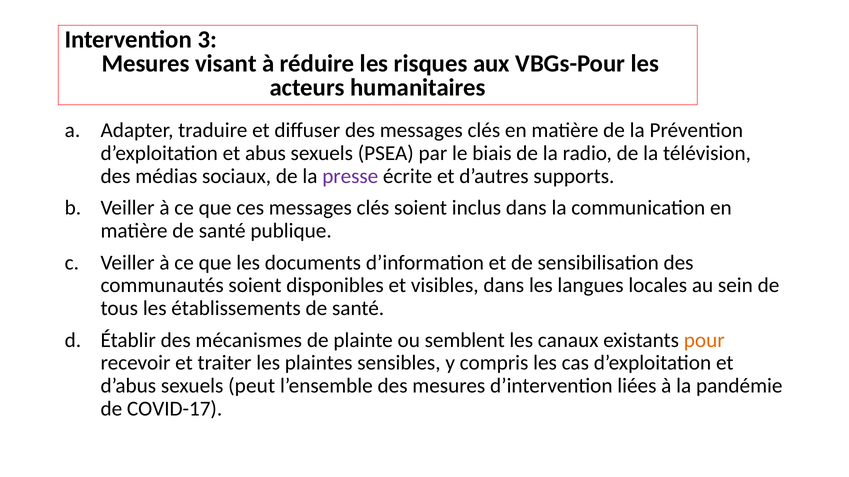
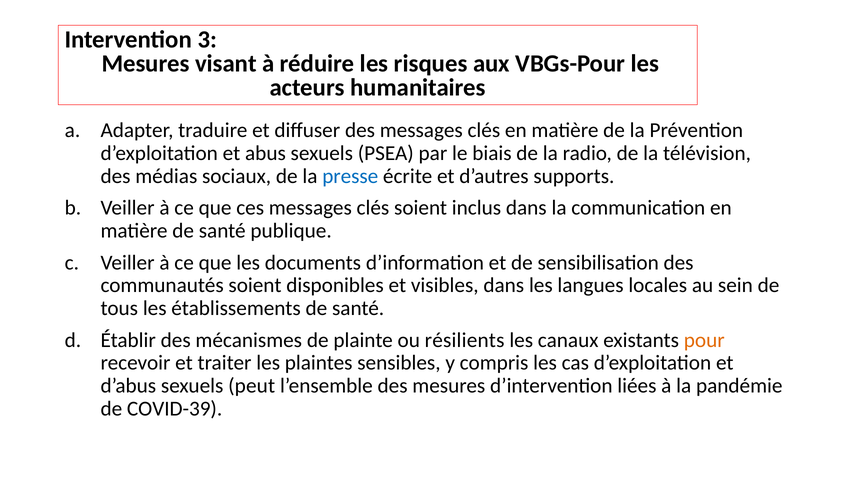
presse colour: purple -> blue (350, 176)
semblent: semblent -> résilients (465, 340)
COVID-17: COVID-17 -> COVID-39 (175, 409)
